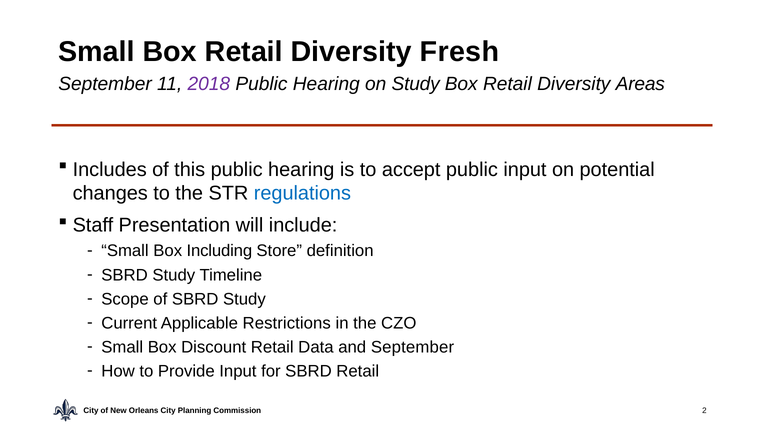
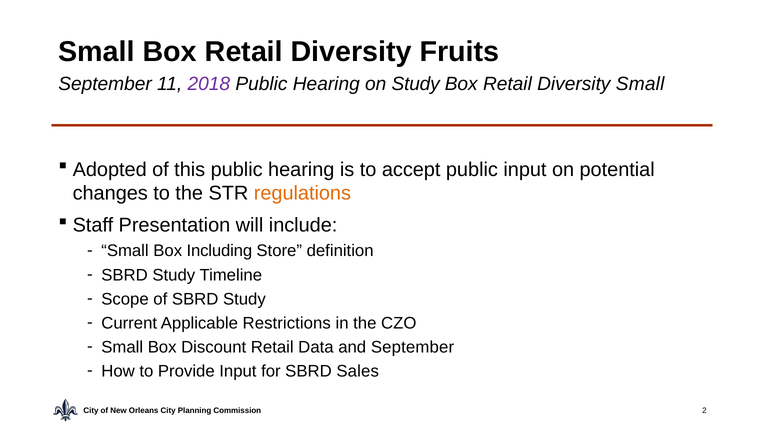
Fresh: Fresh -> Fruits (460, 52)
Diversity Areas: Areas -> Small (640, 84)
Includes: Includes -> Adopted (110, 170)
regulations colour: blue -> orange (302, 194)
SBRD Retail: Retail -> Sales (358, 371)
